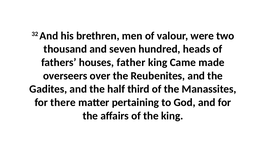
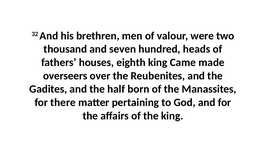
father: father -> eighth (131, 62)
third: third -> born (138, 89)
